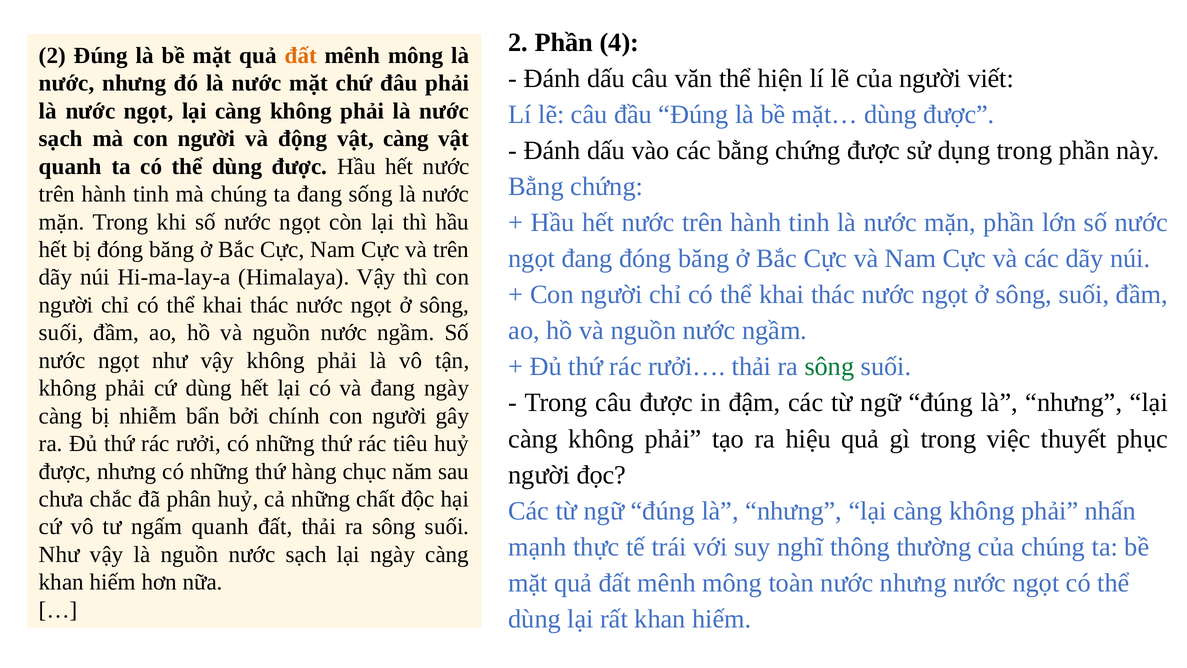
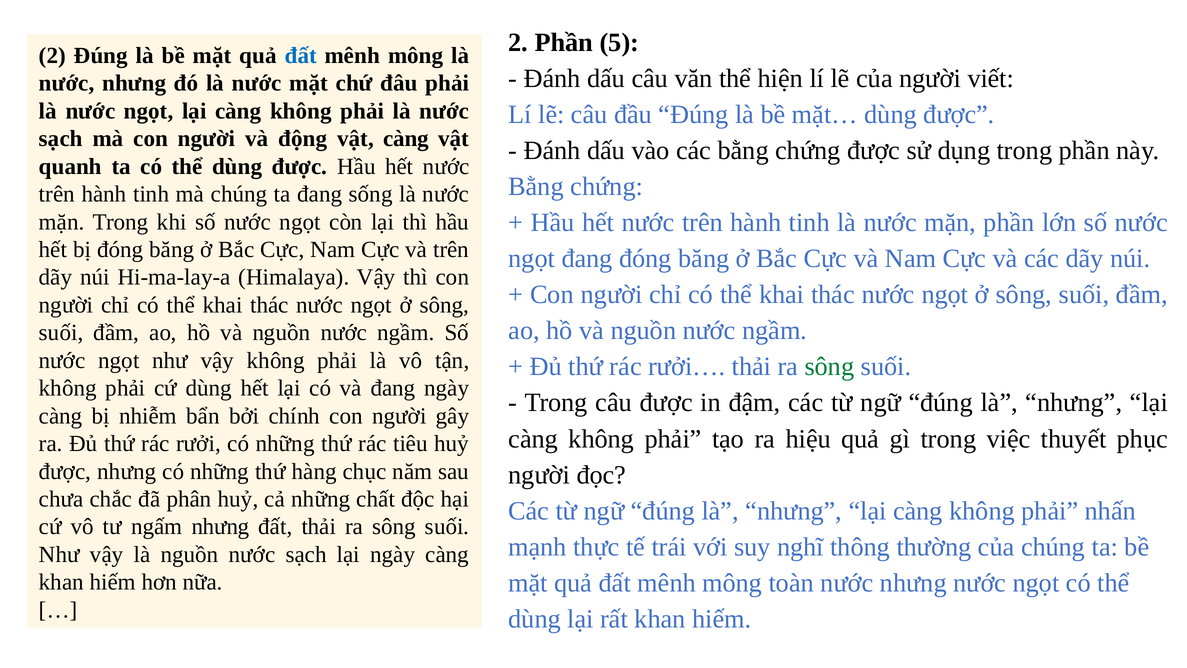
4: 4 -> 5 (619, 42)
đất colour: orange -> blue (301, 56)
ngấm quanh: quanh -> nhưng (221, 527)
